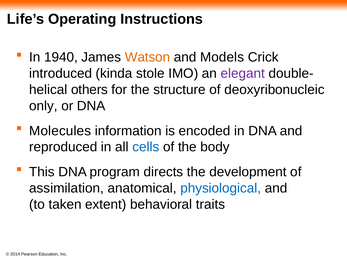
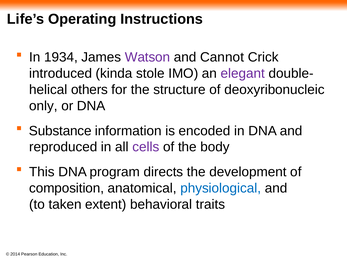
1940: 1940 -> 1934 (61, 57)
Watson colour: orange -> purple (148, 57)
Models: Models -> Cannot (222, 57)
Molecules: Molecules -> Substance (60, 131)
cells colour: blue -> purple (146, 147)
assimilation: assimilation -> composition (67, 188)
